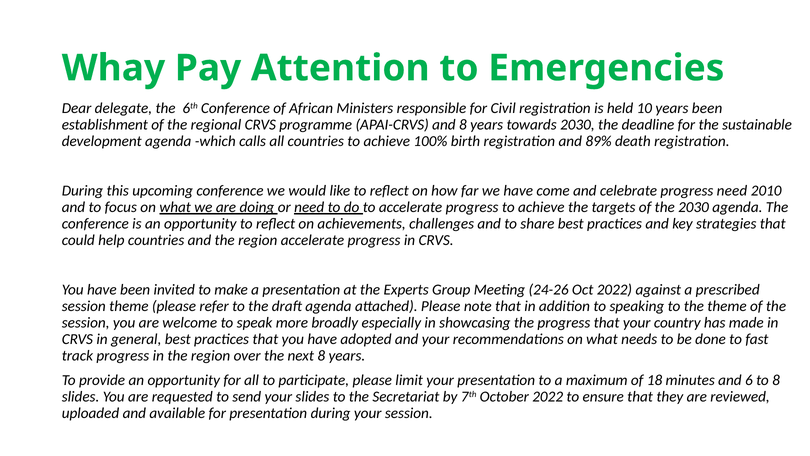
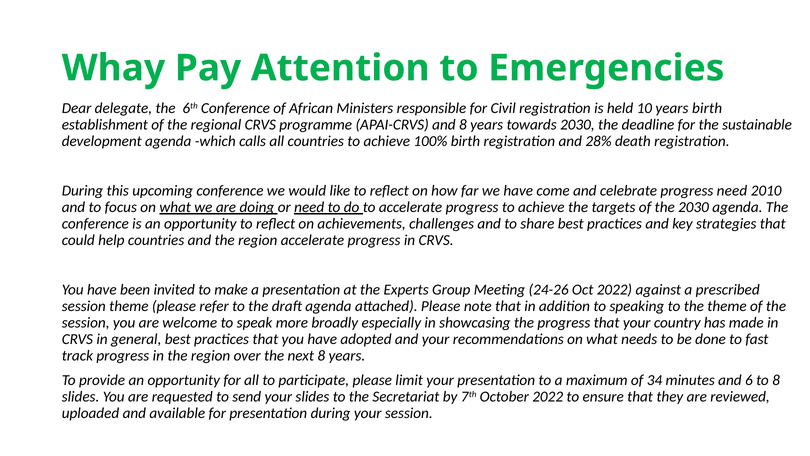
years been: been -> birth (707, 108)
89%: 89% -> 28% (598, 141)
18: 18 -> 34 (655, 380)
